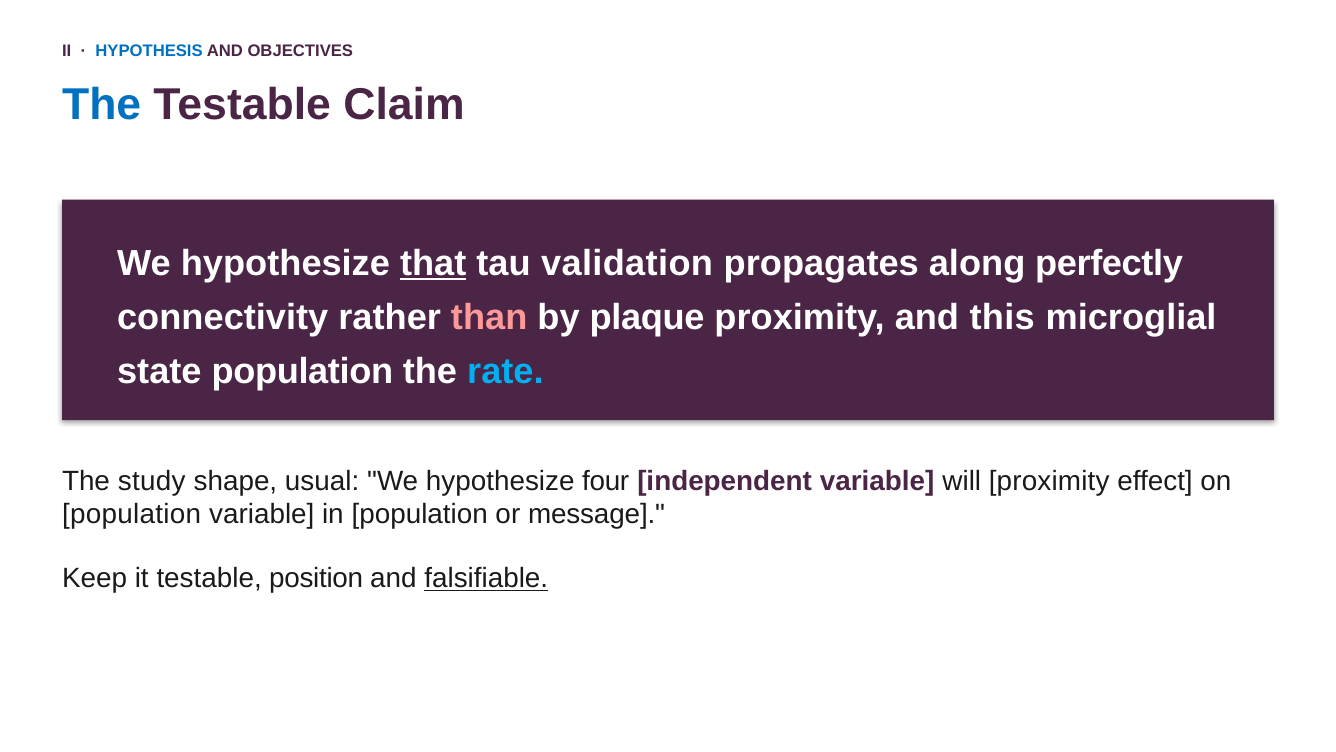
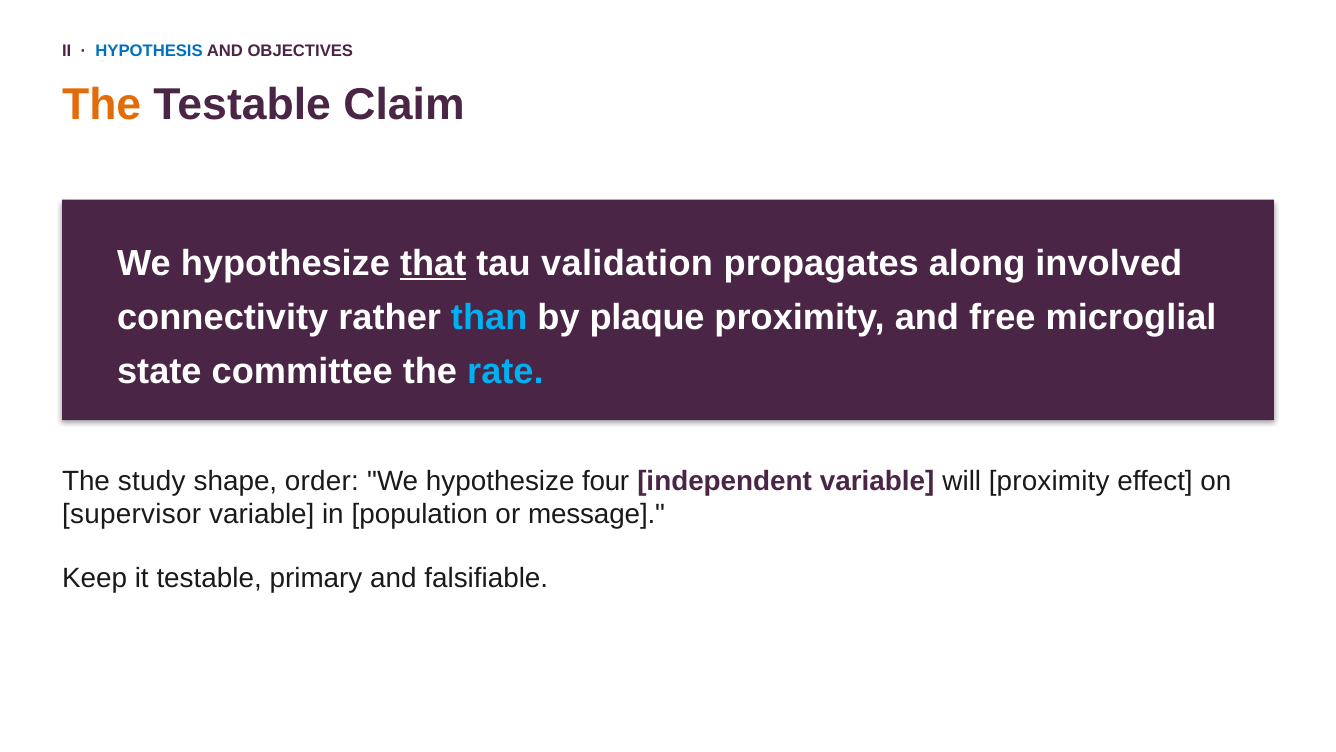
The colour: blue -> orange (102, 105)
perfectly: perfectly -> involved (1109, 263)
than colour: pink -> light blue (489, 318)
this: this -> free (1002, 318)
state population: population -> committee (302, 372)
usual: usual -> order (322, 481)
population: population -> supervisor (132, 514)
position: position -> primary (316, 578)
falsifiable underline: present -> none (486, 578)
